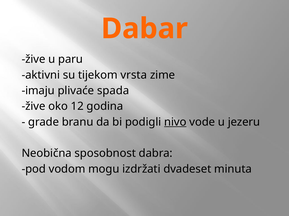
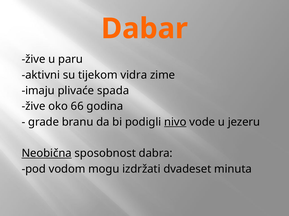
vrsta: vrsta -> vidra (134, 75)
12: 12 -> 66 (77, 107)
Neobična underline: none -> present (47, 154)
